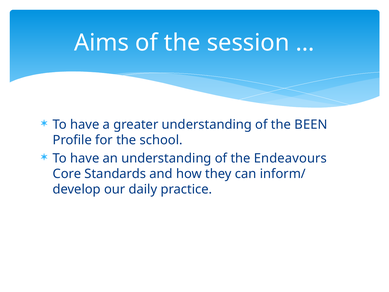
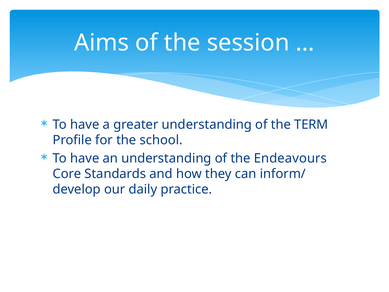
BEEN: BEEN -> TERM (311, 124)
